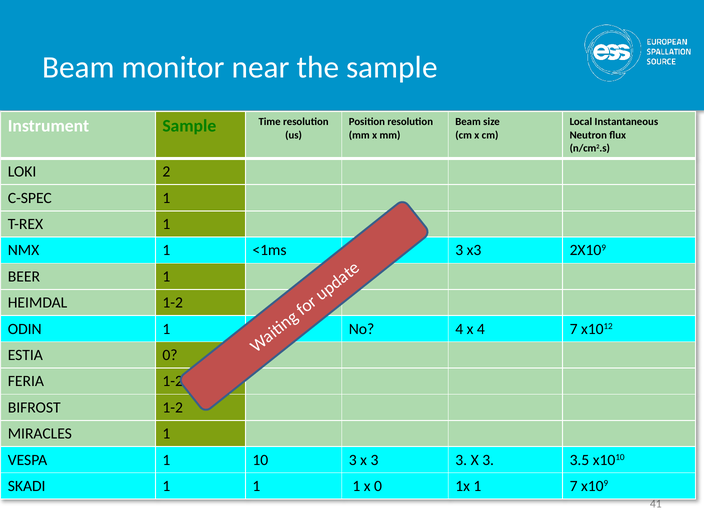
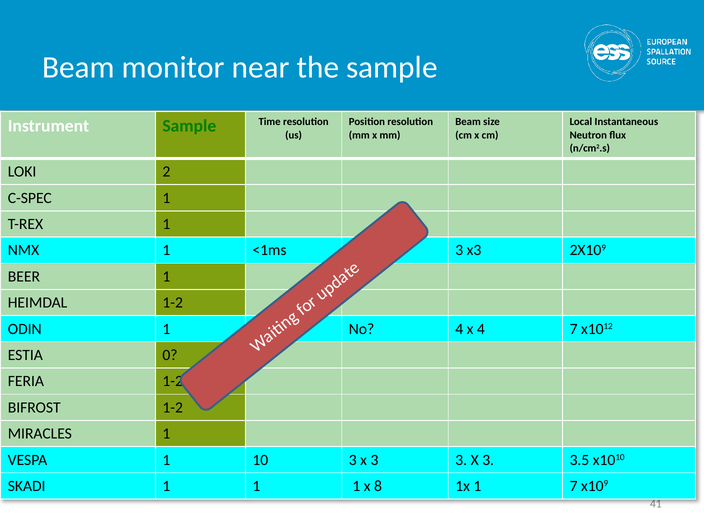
x 0: 0 -> 8 (378, 486)
